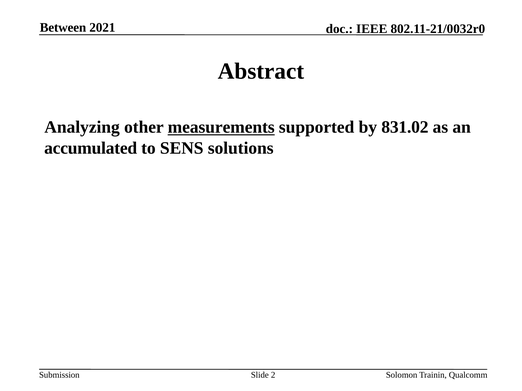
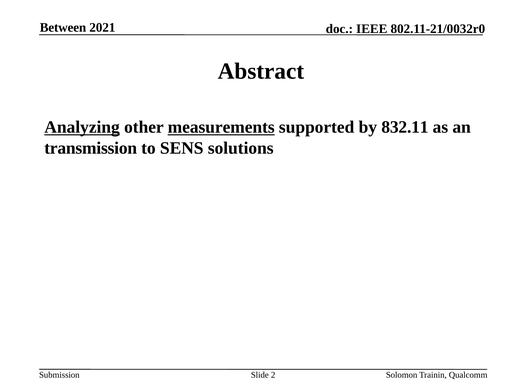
Analyzing underline: none -> present (82, 127)
831.02: 831.02 -> 832.11 (405, 127)
accumulated: accumulated -> transmission (91, 148)
